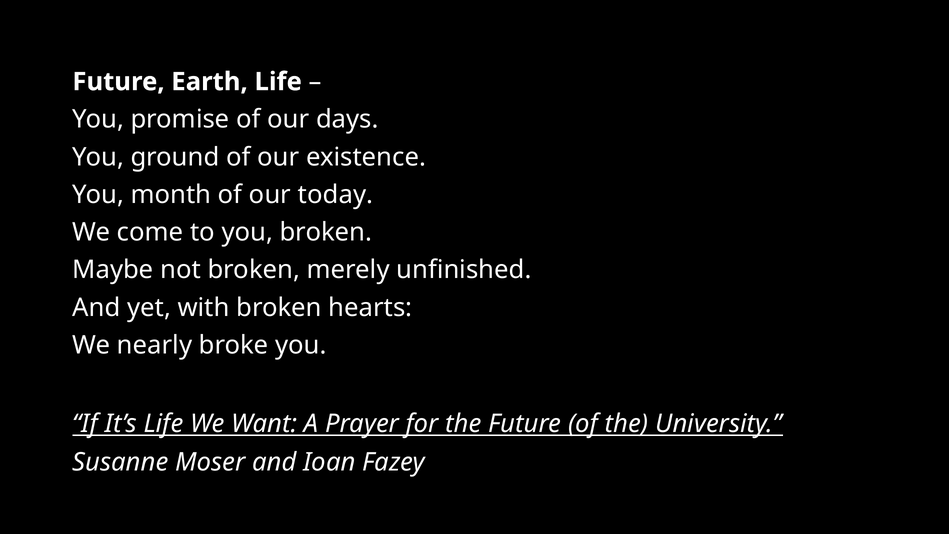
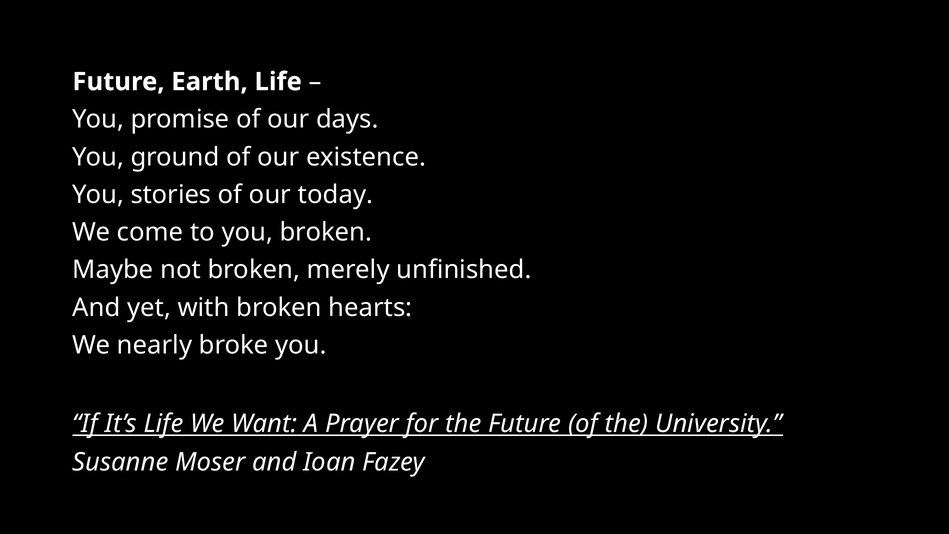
month: month -> stories (171, 195)
